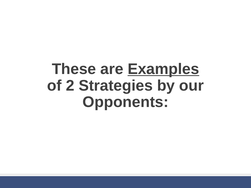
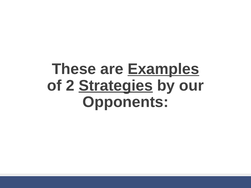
Strategies underline: none -> present (116, 86)
